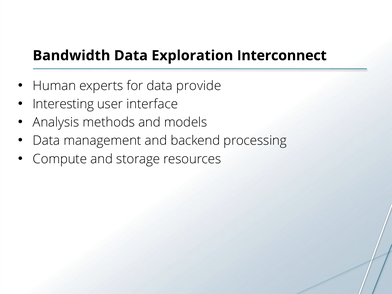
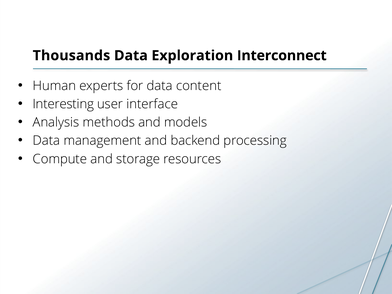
Bandwidth: Bandwidth -> Thousands (71, 56)
provide: provide -> content (199, 86)
